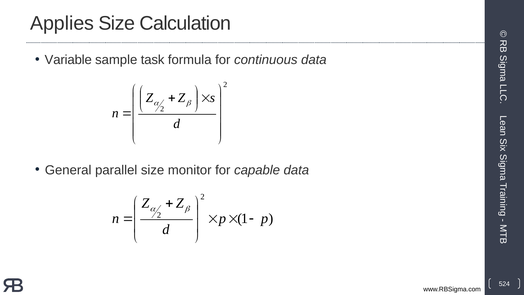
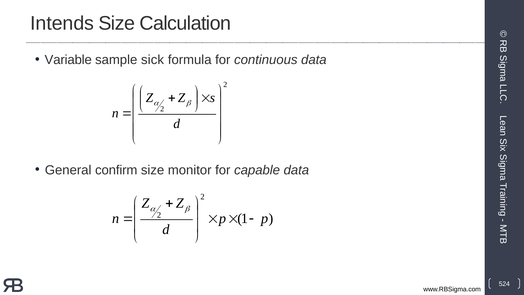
Applies: Applies -> Intends (62, 23)
task: task -> sick (153, 60)
parallel: parallel -> confirm (116, 170)
